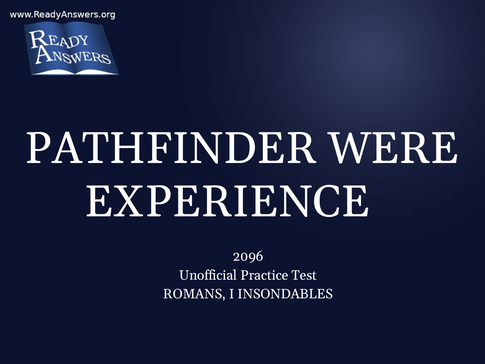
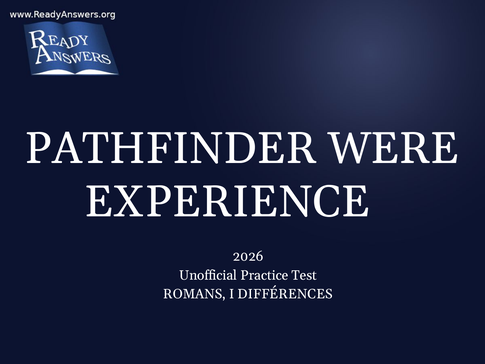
2096: 2096 -> 2026 (248, 256)
INSONDABLES: INSONDABLES -> DIFFÉRENCES (285, 294)
